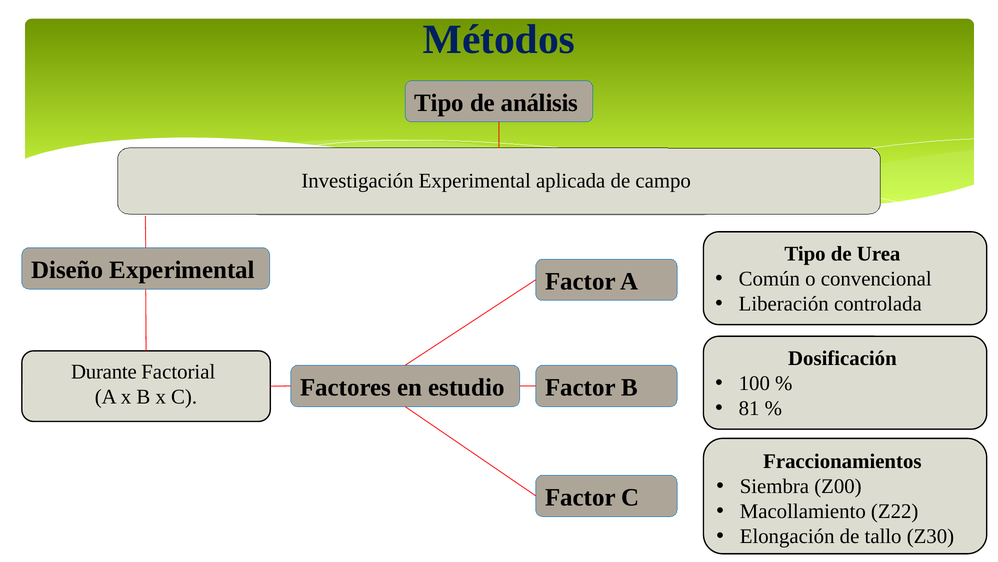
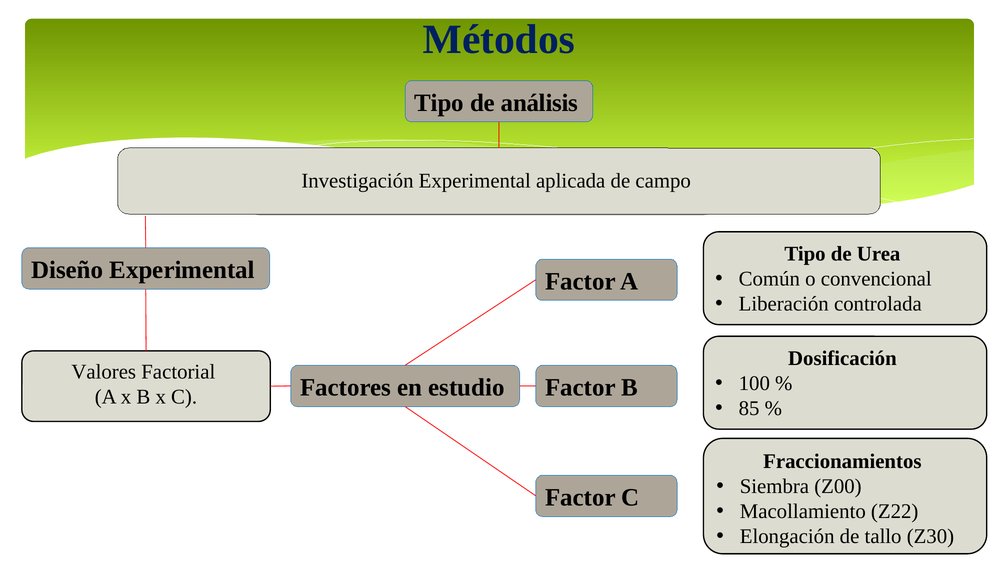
Durante: Durante -> Valores (104, 372)
81: 81 -> 85 (749, 408)
